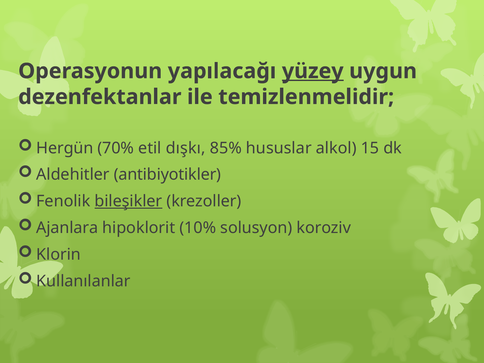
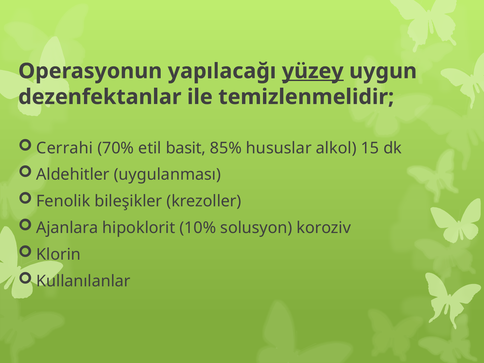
Hergün: Hergün -> Cerrahi (65, 148)
dışkı: dışkı -> basit (186, 148)
antibiyotikler: antibiyotikler -> uygulanması (167, 175)
bileşikler underline: present -> none (128, 201)
